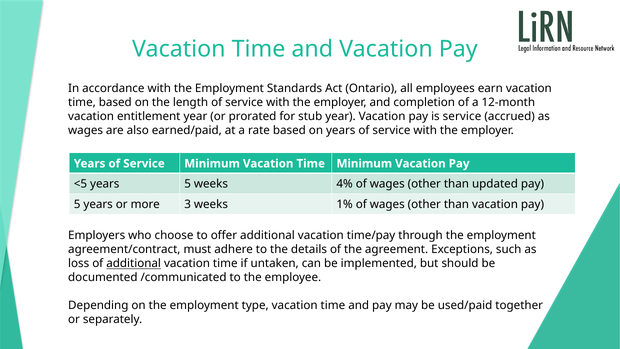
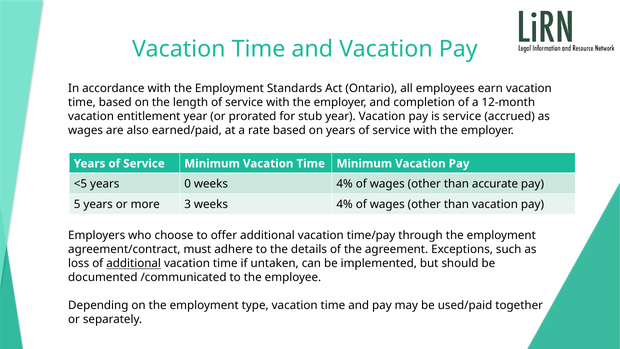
years 5: 5 -> 0 (188, 184)
updated: updated -> accurate (495, 184)
3 weeks 1%: 1% -> 4% (345, 204)
